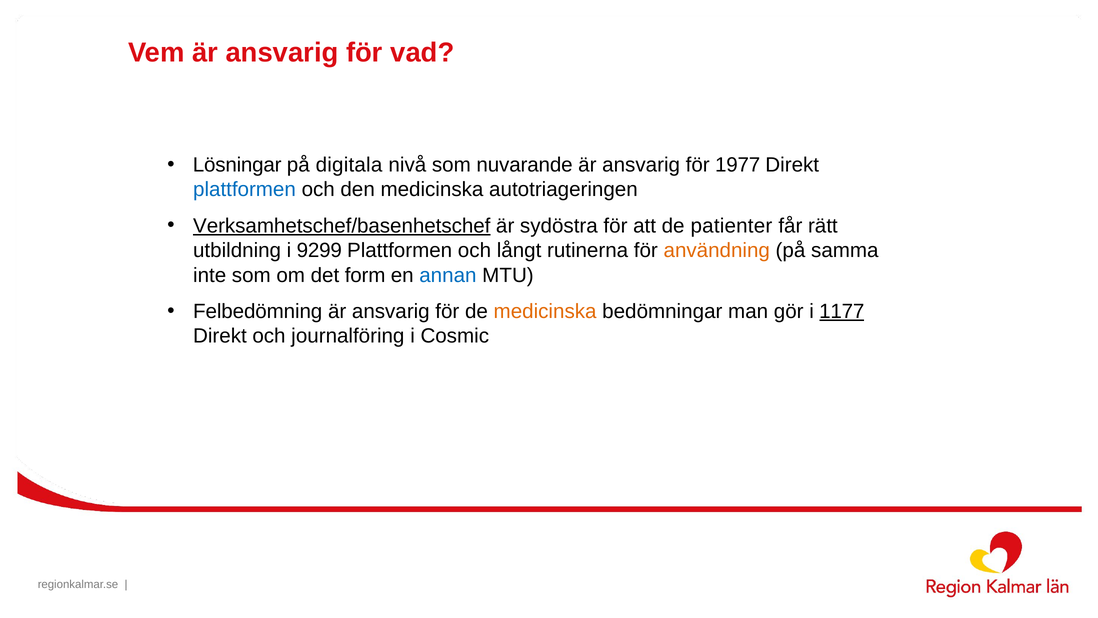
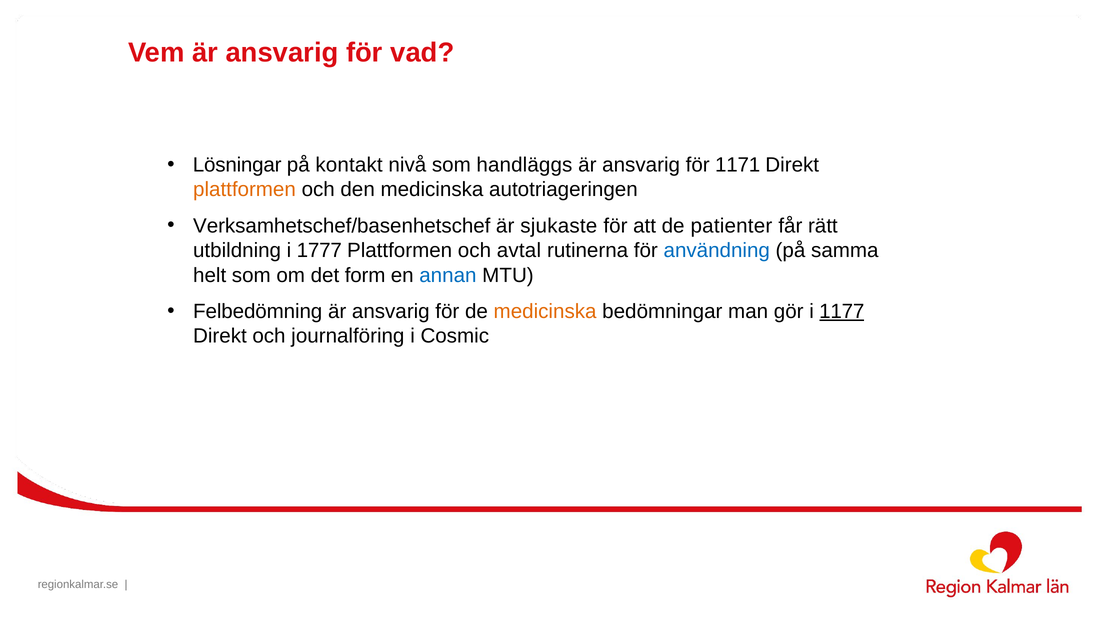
digitala: digitala -> kontakt (349, 165)
nuvarande: nuvarande -> handläggs (524, 165)
1977: 1977 -> 1171 (738, 165)
plattformen colour: blue -> orange (244, 190)
Verksamhetschef/basenhetschef underline: present -> none (342, 226)
sydöstra: sydöstra -> sjukaste (559, 226)
9299: 9299 -> 1777 (319, 250)
långt: långt -> avtal (519, 250)
användning colour: orange -> blue (717, 250)
inte: inte -> helt (210, 275)
